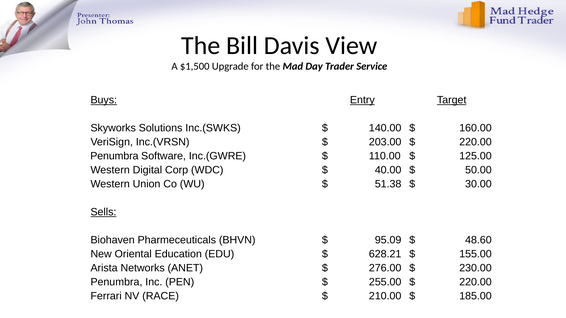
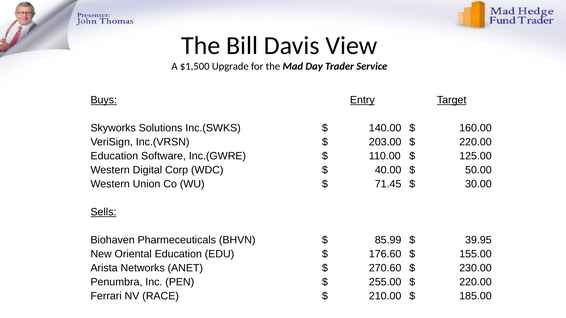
Penumbra: Penumbra -> Education (114, 156)
51.38: 51.38 -> 71.45 (388, 184)
95.09: 95.09 -> 85.99 (388, 240)
48.60: 48.60 -> 39.95 (478, 240)
628.21: 628.21 -> 176.60 (385, 254)
276.00: 276.00 -> 270.60 (385, 268)
